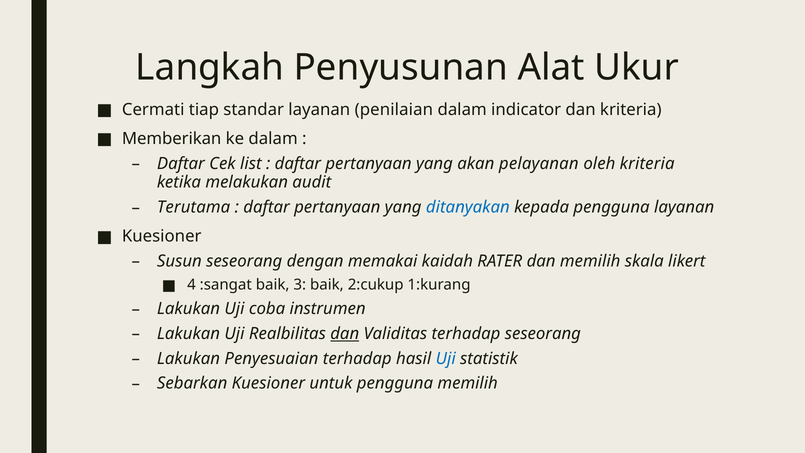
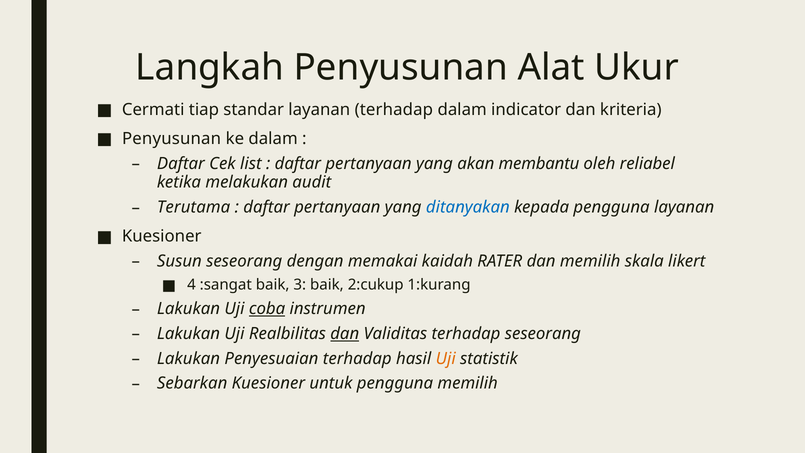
layanan penilaian: penilaian -> terhadap (394, 110)
Memberikan: Memberikan -> Penyusunan (172, 139)
pelayanan: pelayanan -> membantu (539, 163)
oleh kriteria: kriteria -> reliabel (647, 163)
coba underline: none -> present (267, 309)
Uji colour: blue -> orange (446, 358)
